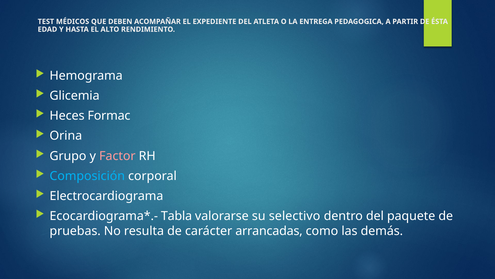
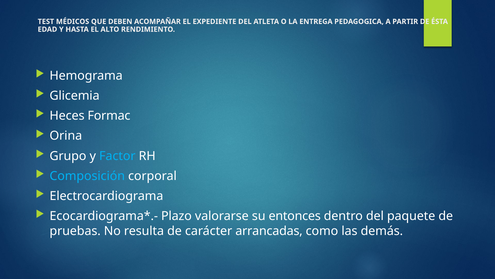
Factor colour: pink -> light blue (117, 156)
Tabla: Tabla -> Plazo (176, 216)
selectivo: selectivo -> entonces (295, 216)
